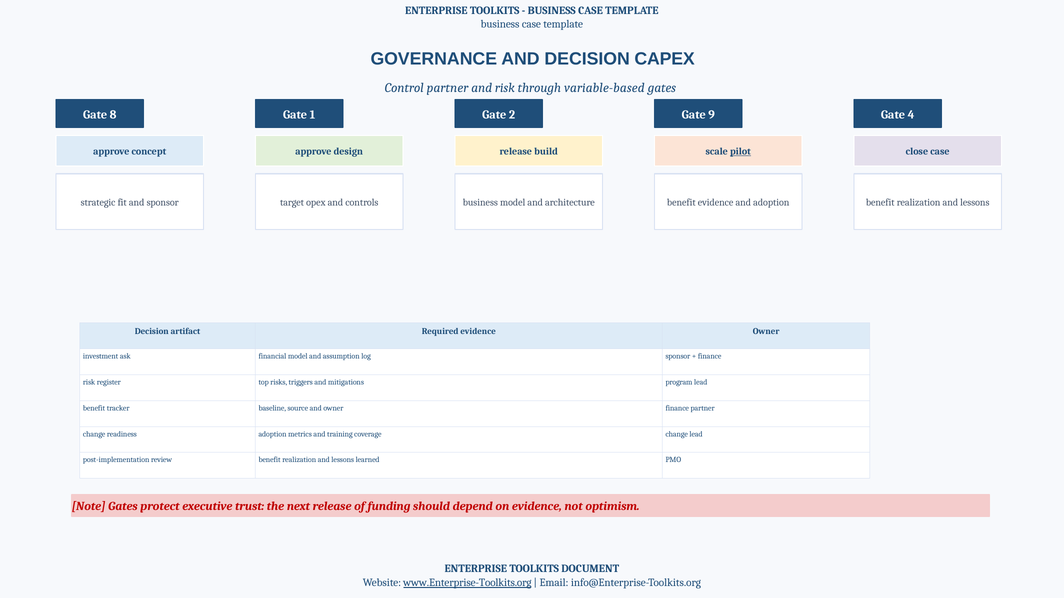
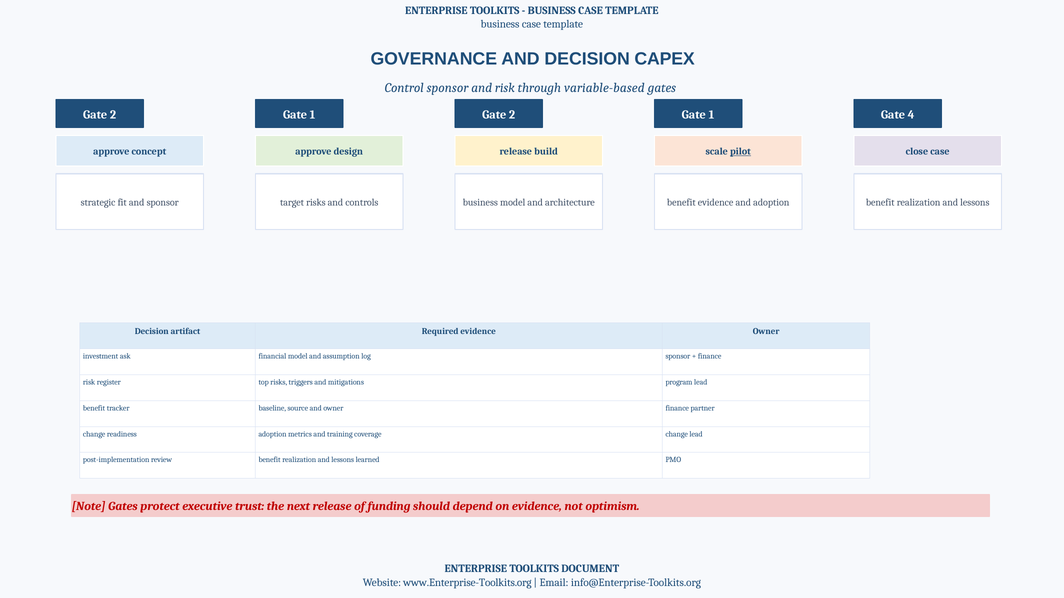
Control partner: partner -> sponsor (448, 88)
8: 8 -> 2 (113, 115)
9: 9 -> 1 (711, 115)
target opex: opex -> risks (316, 203)
www.Enterprise-Toolkits.org underline: present -> none (467, 583)
